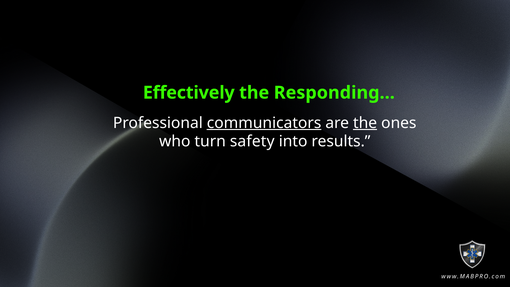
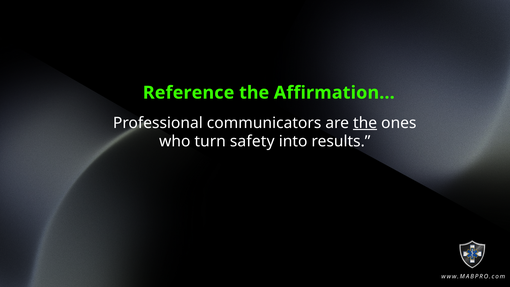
Effectively: Effectively -> Reference (189, 93)
Responding: Responding -> Affirmation (334, 93)
communicators underline: present -> none (264, 123)
